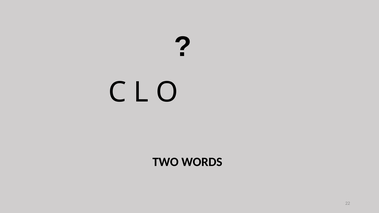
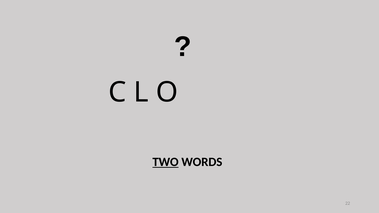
TWO underline: none -> present (166, 162)
